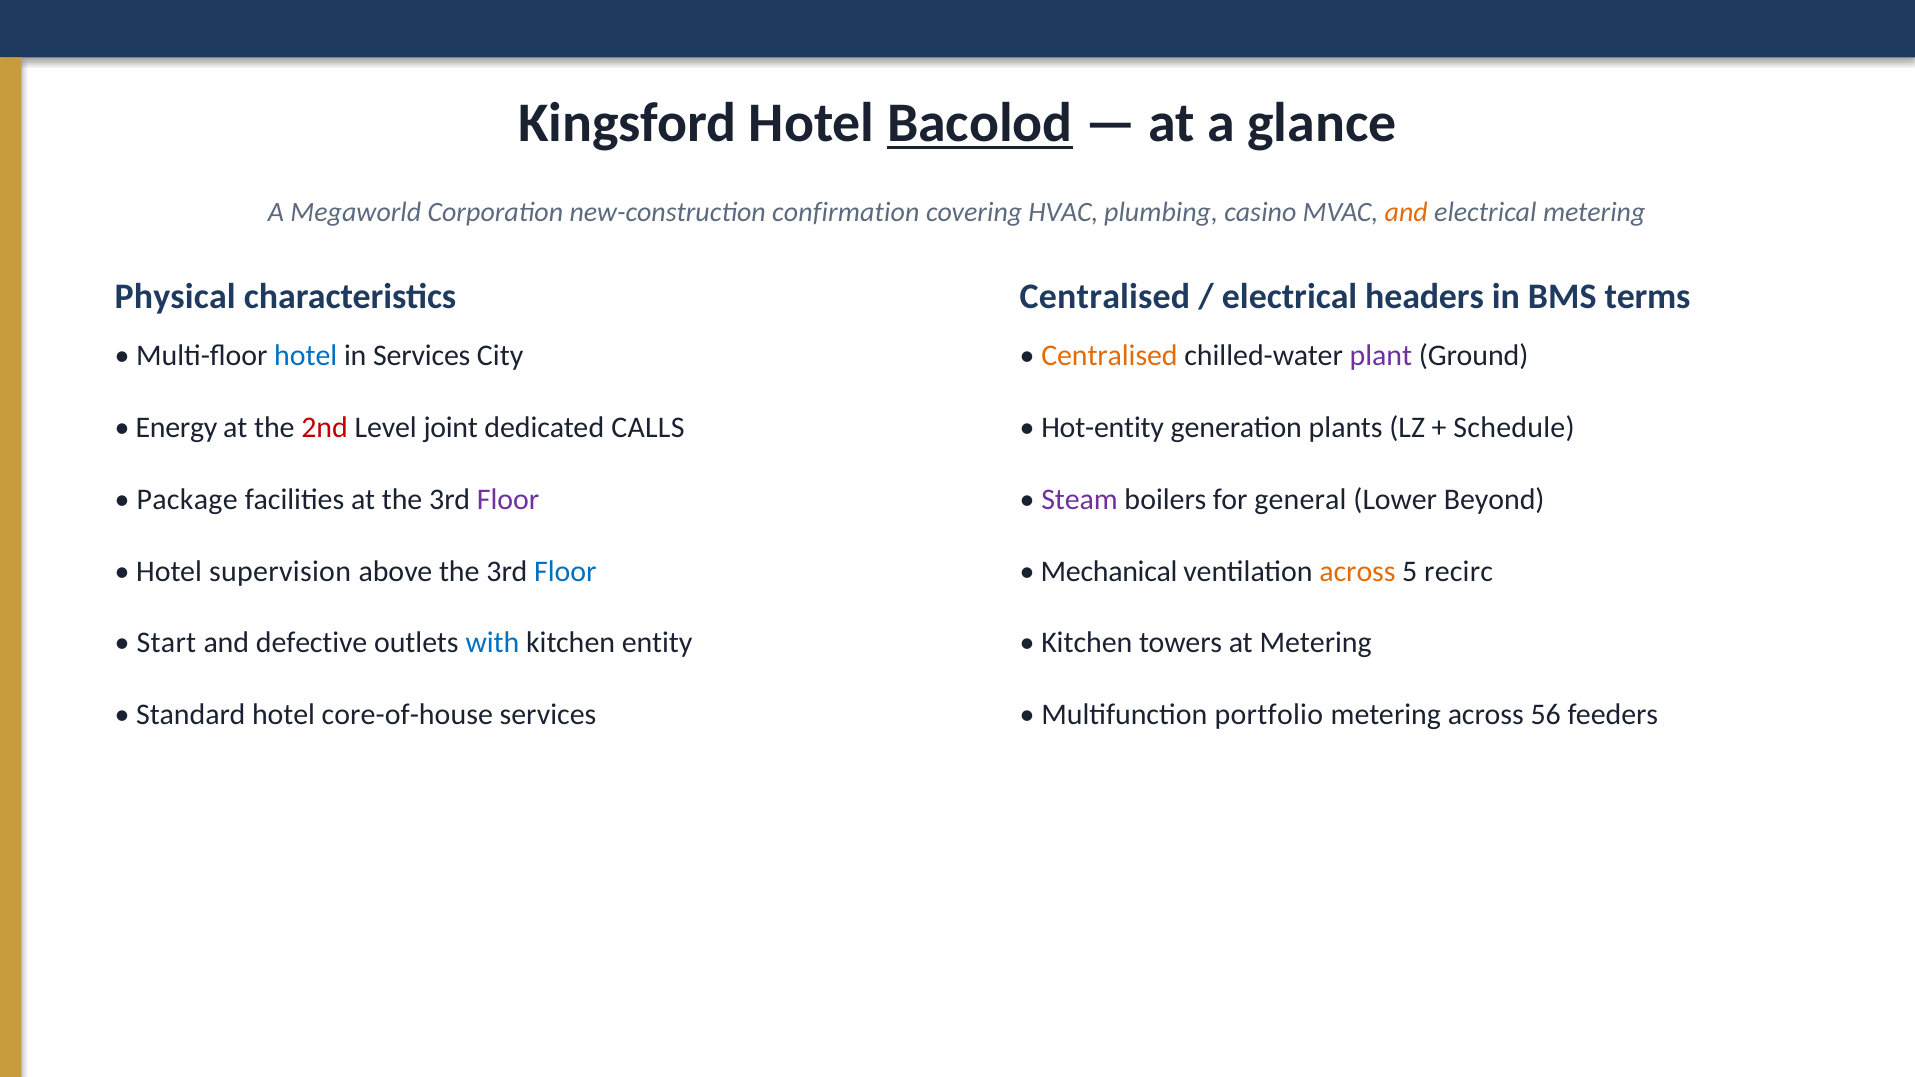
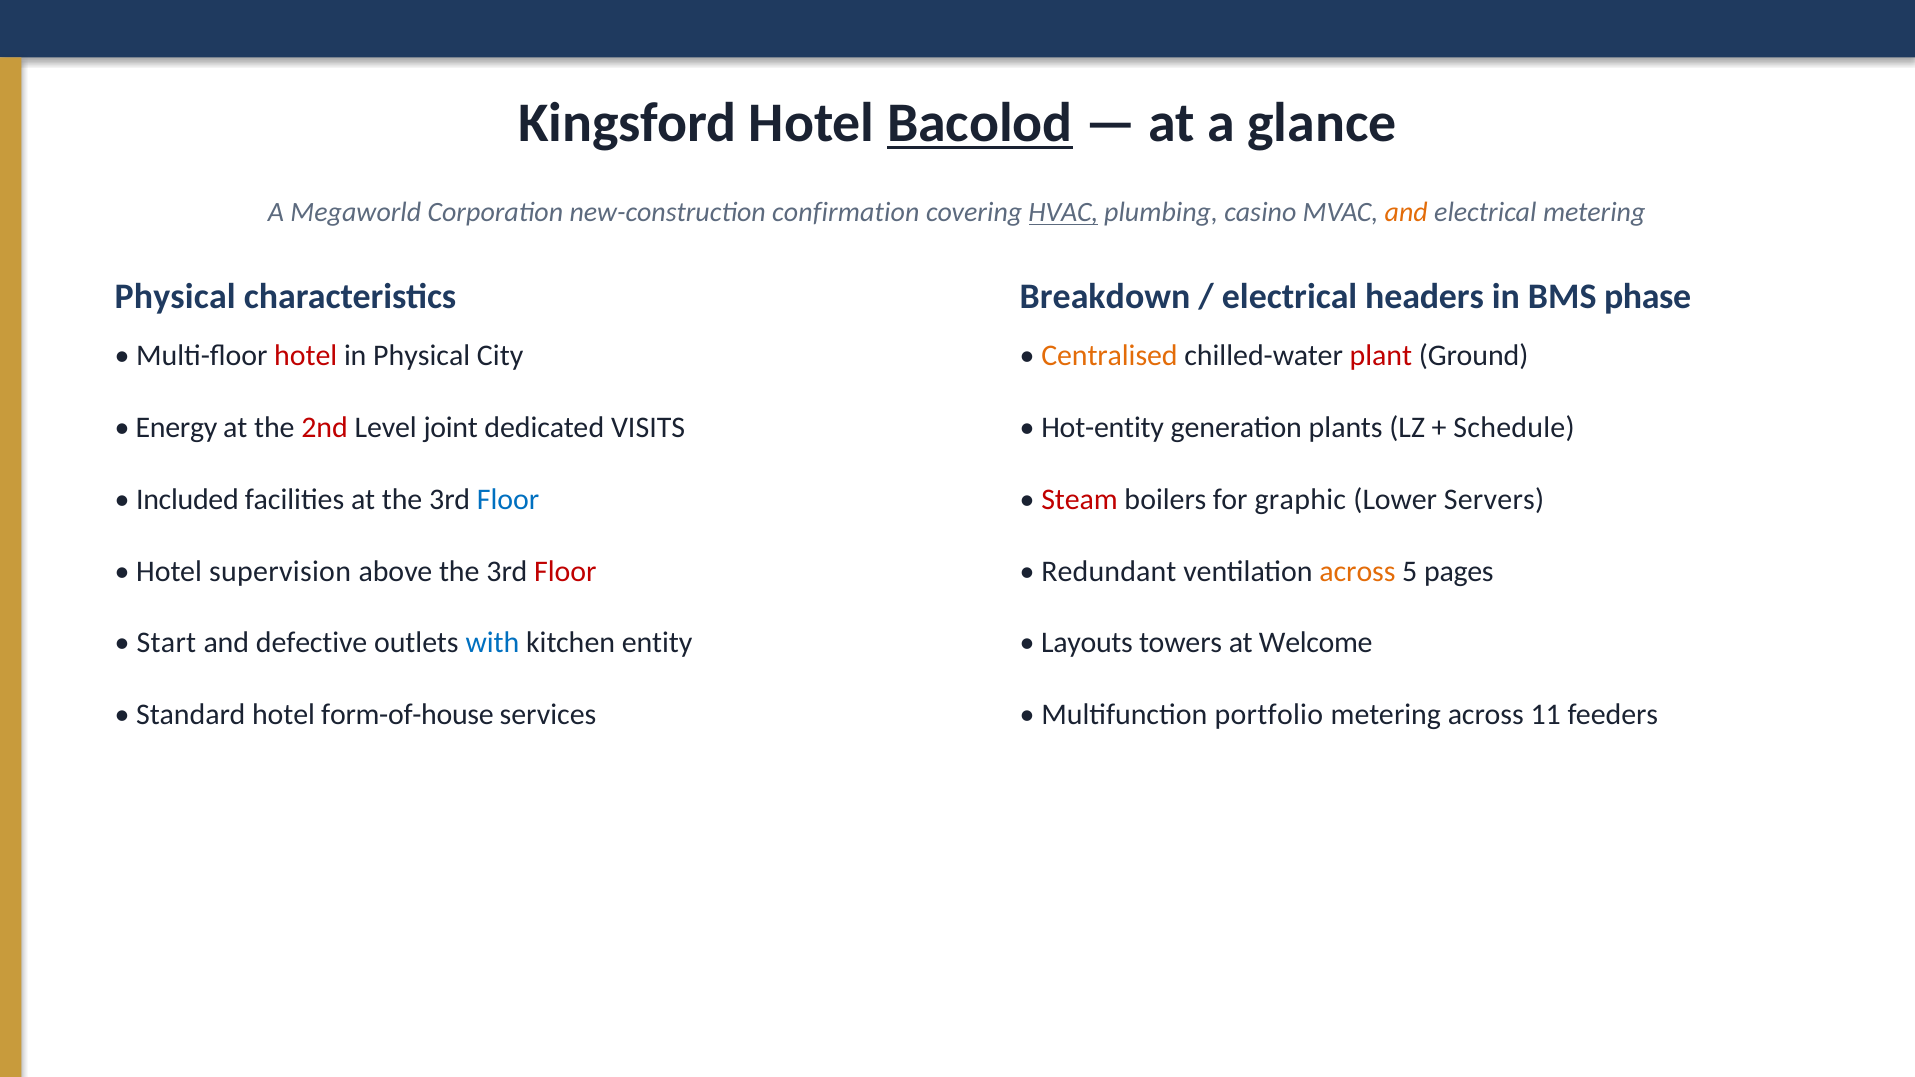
HVAC underline: none -> present (1063, 213)
Centralised: Centralised -> Breakdown (1105, 297)
terms: terms -> phase (1648, 297)
hotel colour: blue -> red (306, 356)
in Services: Services -> Physical (422, 356)
plant colour: purple -> red (1381, 356)
CALLS: CALLS -> VISITS (648, 428)
Package: Package -> Included (187, 500)
Floor colour: purple -> blue (508, 500)
Steam colour: purple -> red (1080, 500)
general: general -> graphic (1300, 500)
Beyond: Beyond -> Servers (1494, 500)
Floor colour: blue -> red (565, 571)
Mechanical: Mechanical -> Redundant (1109, 571)
recirc: recirc -> pages (1459, 571)
Kitchen: Kitchen -> Layouts (1087, 643)
at Metering: Metering -> Welcome (1316, 643)
core-of-house: core-of-house -> form-of-house (407, 715)
56: 56 -> 11 (1546, 715)
